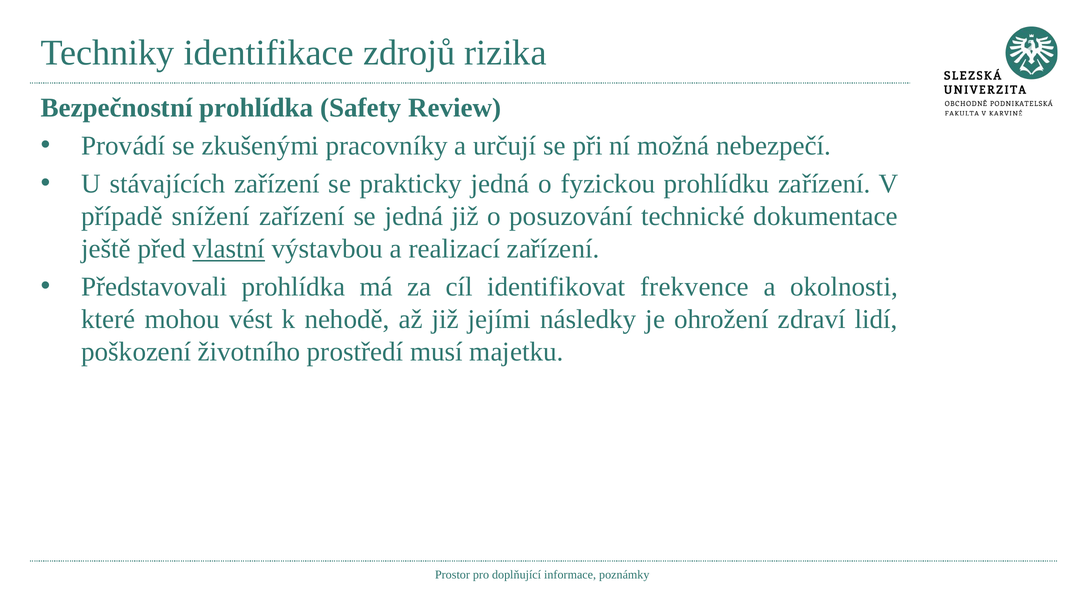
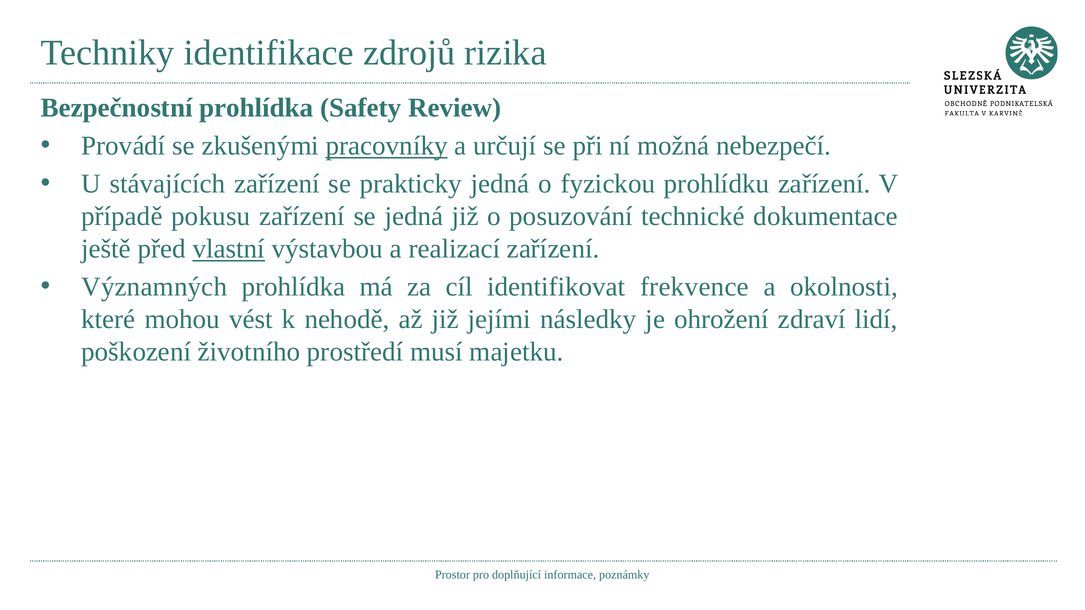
pracovníky underline: none -> present (387, 146)
snížení: snížení -> pokusu (211, 217)
Představovali: Představovali -> Významných (154, 287)
